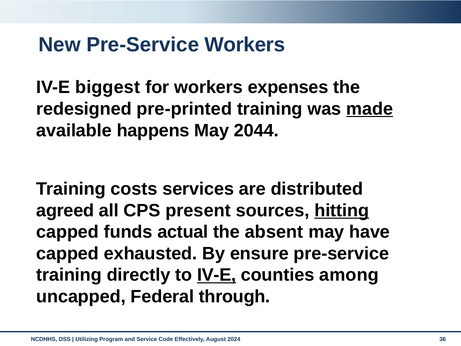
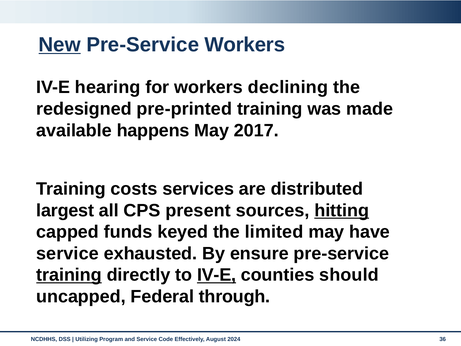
New underline: none -> present (60, 45)
biggest: biggest -> hearing (108, 87)
expenses: expenses -> declining (288, 87)
made underline: present -> none (370, 109)
2044: 2044 -> 2017 (256, 130)
agreed: agreed -> largest (65, 210)
actual: actual -> keyed (183, 232)
absent: absent -> limited (274, 232)
capped: capped -> service (67, 253)
training underline: none -> present (69, 275)
among: among -> should (349, 275)
